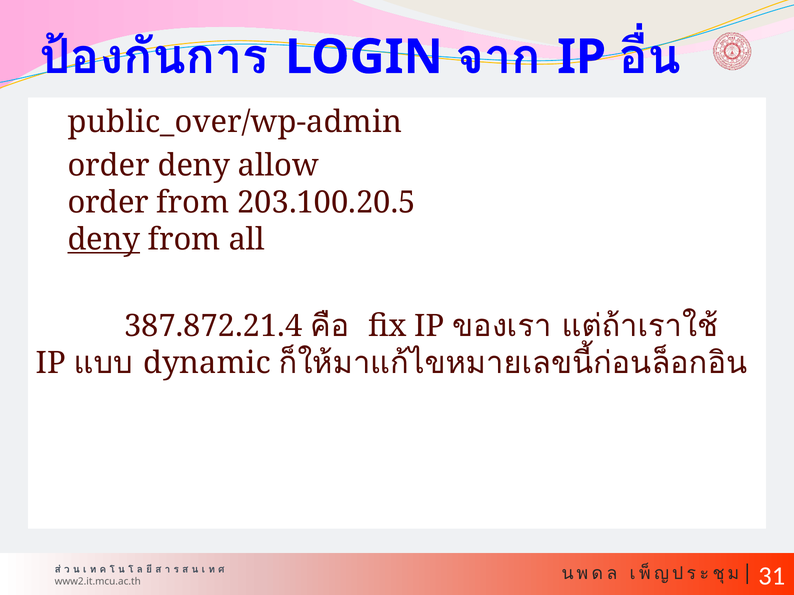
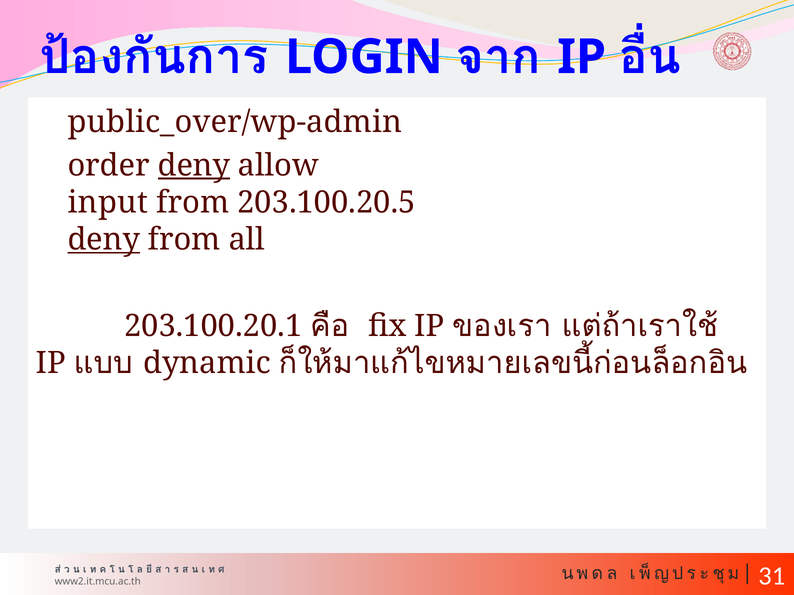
deny underline: none -> present (194, 166)
order: order -> input (108, 203)
387.872.21.4: 387.872.21.4 -> 203.100.20.1 (213, 326)
